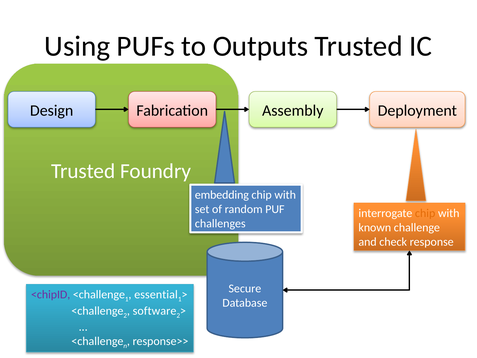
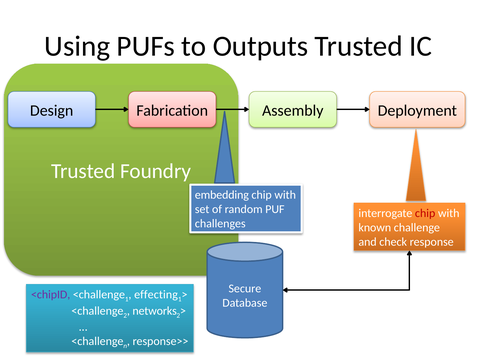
chip colour: orange -> red (425, 213)
essential: essential -> effecting (156, 294)
software: software -> networks (155, 311)
